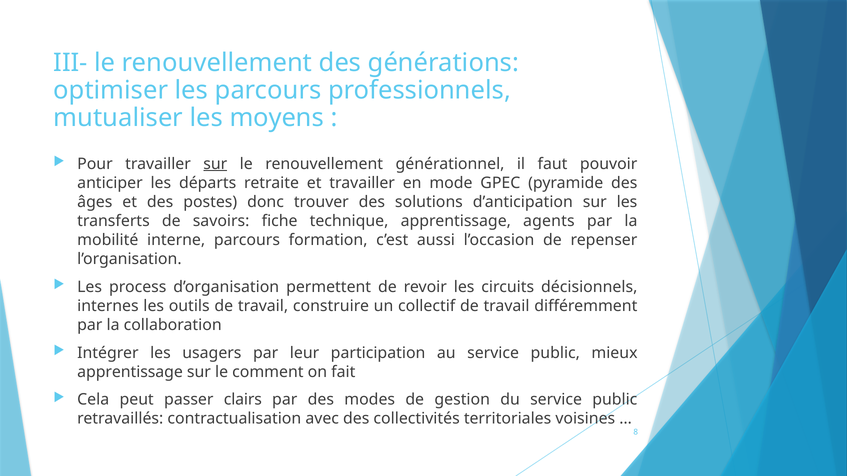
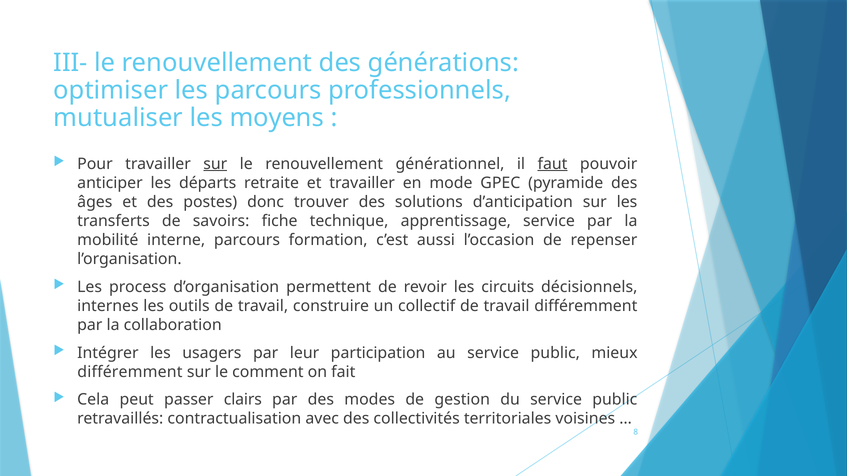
faut underline: none -> present (552, 164)
apprentissage agents: agents -> service (549, 221)
apprentissage: apprentissage -> différemment (130, 372)
